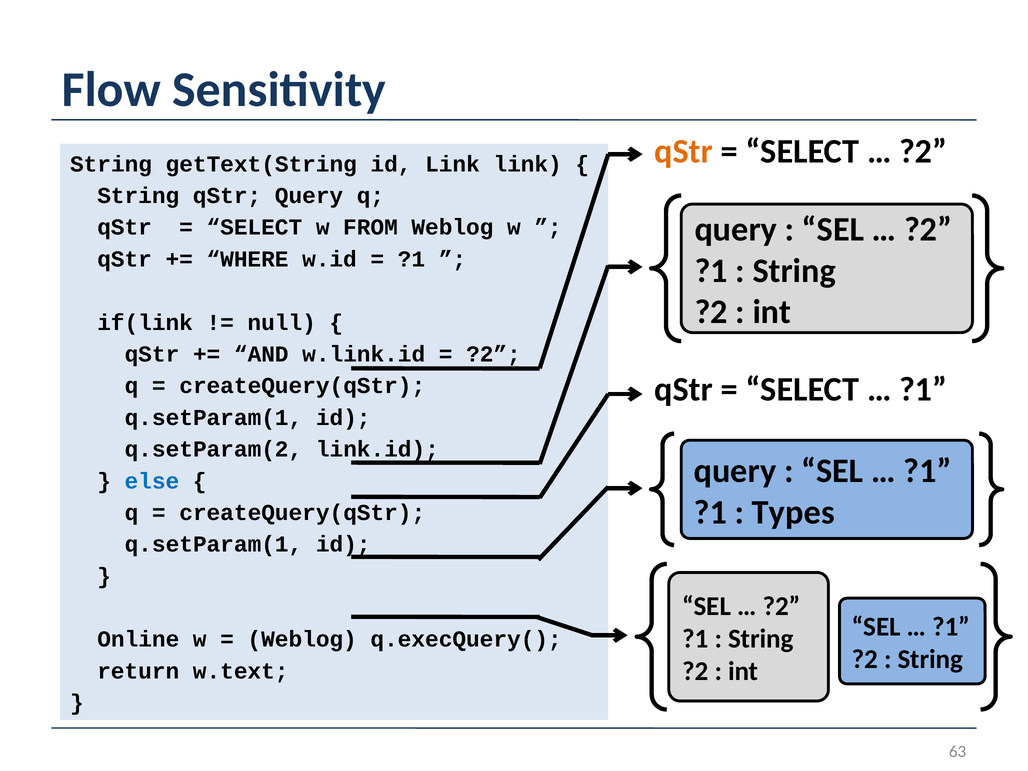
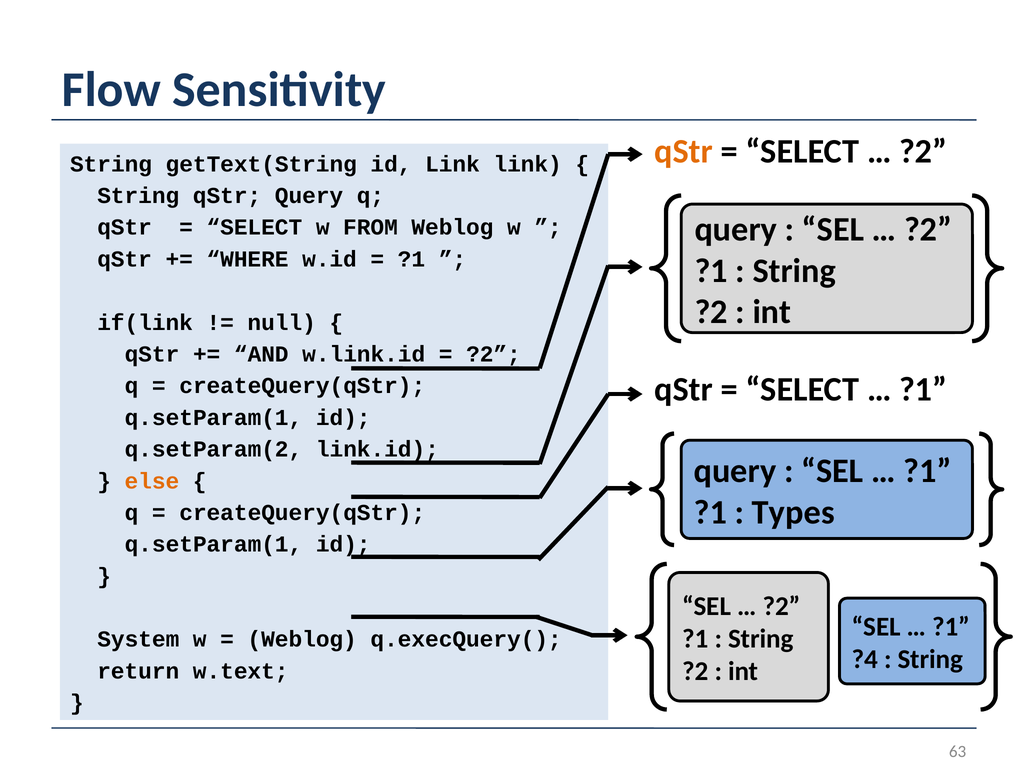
else colour: blue -> orange (152, 481)
Online: Online -> System (138, 639)
?2: ?2 -> ?4 (865, 659)
